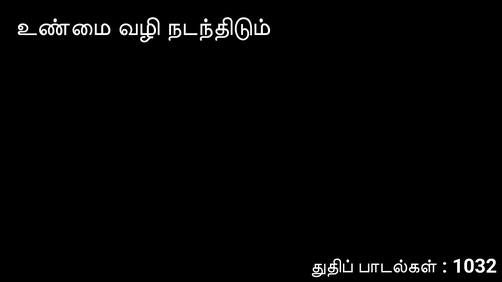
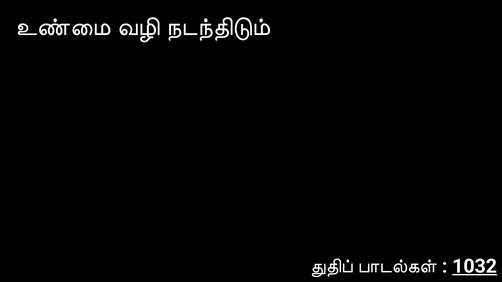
1032 underline: none -> present (475, 267)
